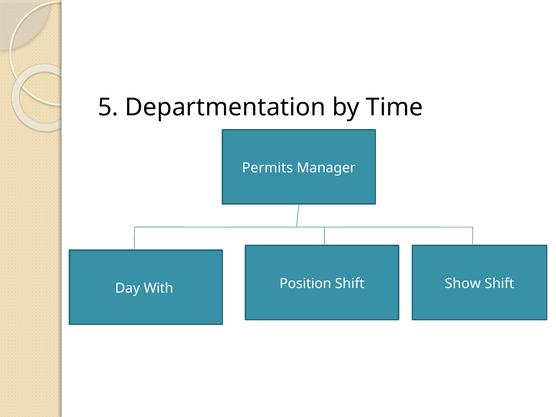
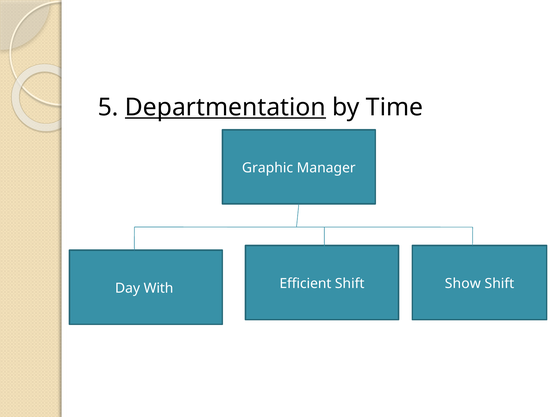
Departmentation underline: none -> present (225, 107)
Permits: Permits -> Graphic (268, 168)
Position: Position -> Efficient (305, 284)
